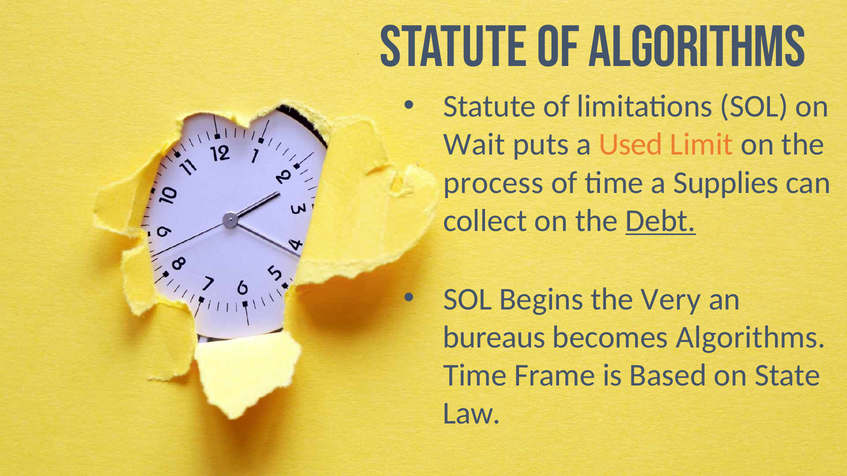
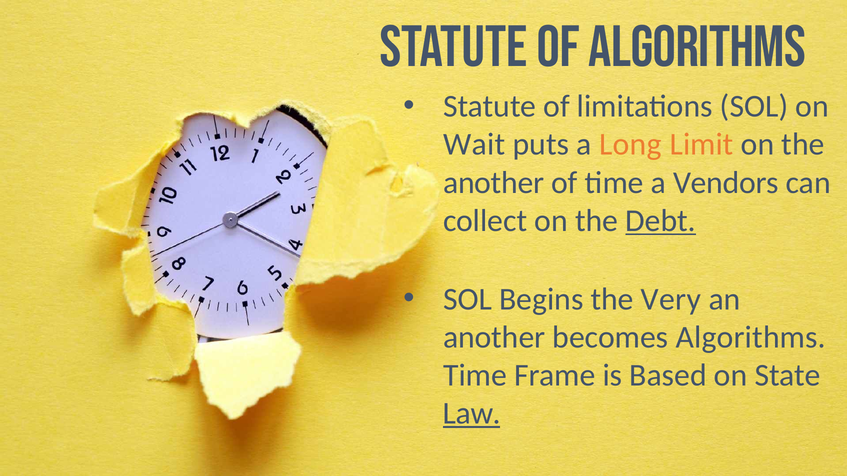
Used: Used -> Long (630, 145)
process: process -> another (494, 183)
Supplies: Supplies -> Vendors (726, 183)
bureaus: bureaus -> another (494, 337)
Law underline: none -> present (472, 414)
